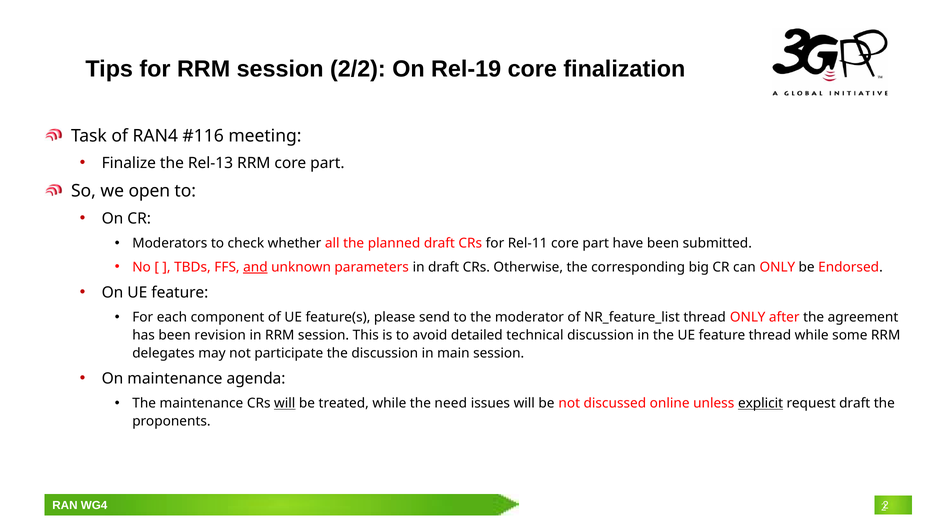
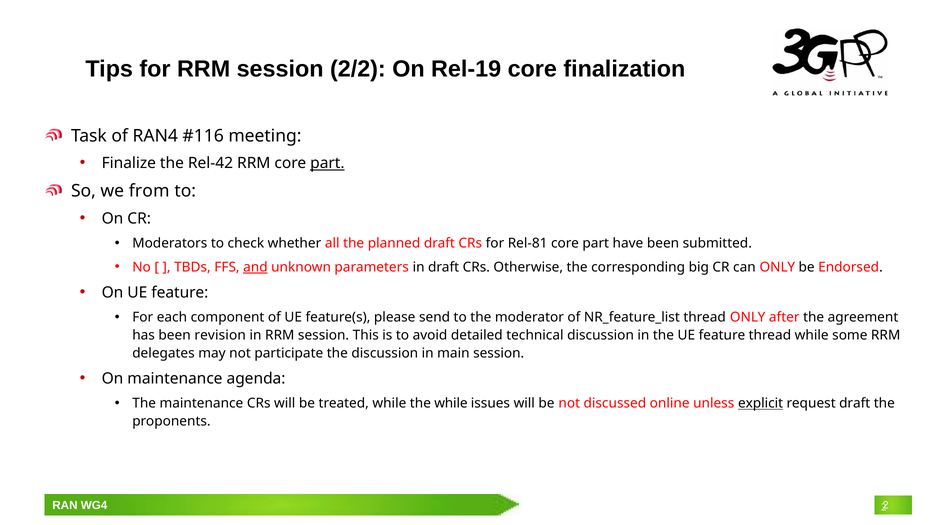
Rel-13: Rel-13 -> Rel-42 (211, 163)
part underline: none -> present (327, 163)
open: open -> from (149, 191)
Rel-11: Rel-11 -> Rel-81 (528, 243)
will underline: present -> none (285, 404)
the need: need -> while (451, 404)
